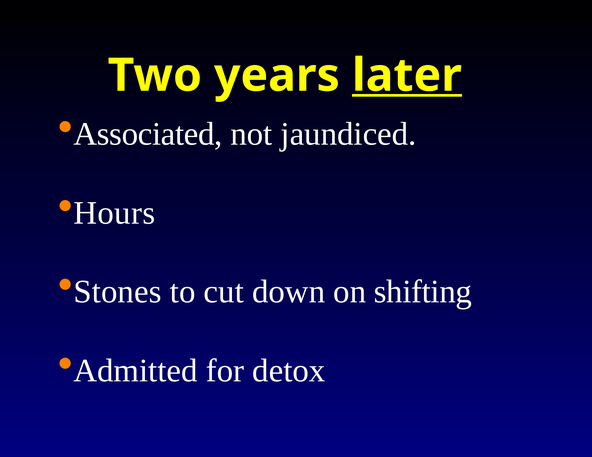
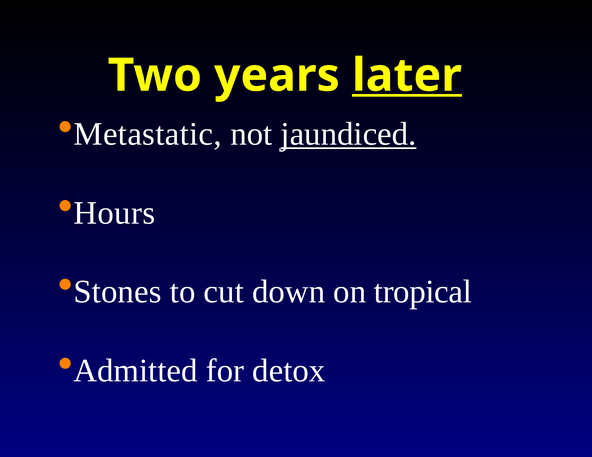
Associated: Associated -> Metastatic (148, 134)
jaundiced underline: none -> present (349, 134)
shifting: shifting -> tropical (423, 292)
